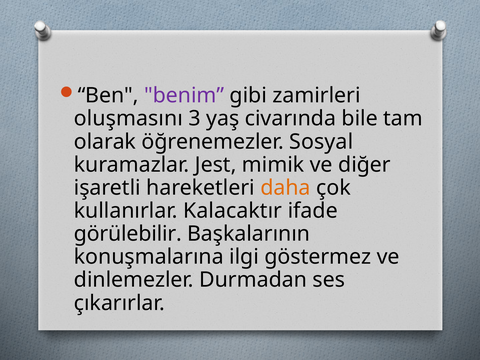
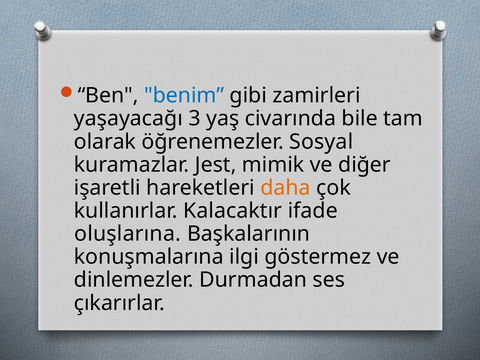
benim colour: purple -> blue (184, 96)
oluşmasını: oluşmasını -> yaşayacağı (128, 119)
görülebilir: görülebilir -> oluşlarına (128, 234)
